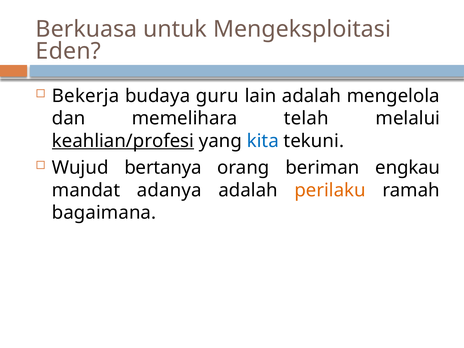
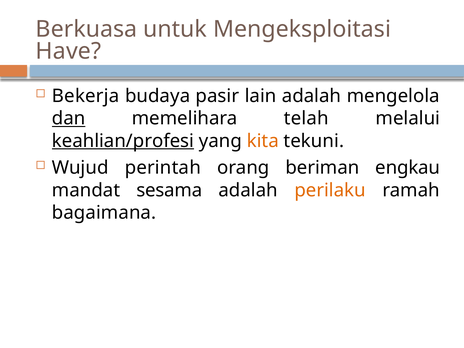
Eden: Eden -> Have (68, 51)
guru: guru -> pasir (217, 96)
dan underline: none -> present (69, 118)
kita colour: blue -> orange (263, 141)
bertanya: bertanya -> perintah (163, 168)
adanya: adanya -> sesama (169, 190)
